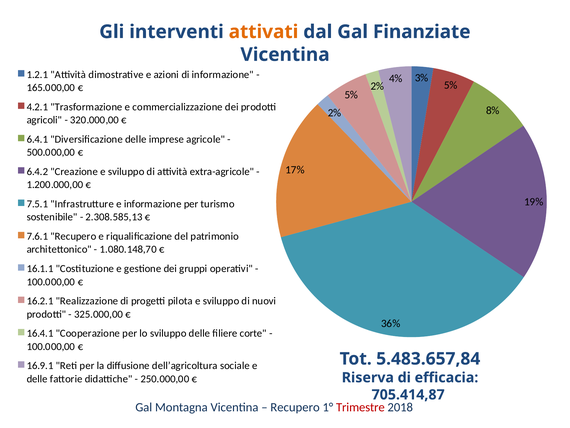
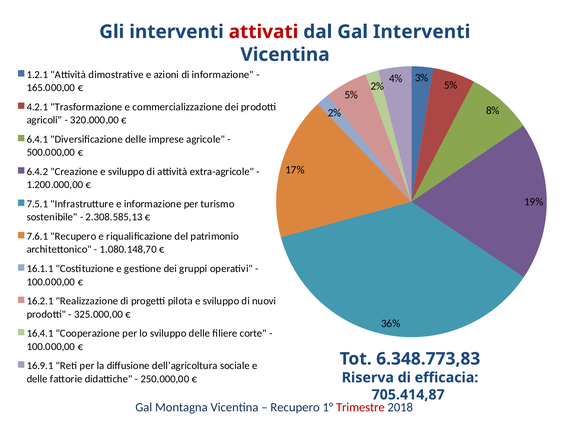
attivati colour: orange -> red (264, 32)
Gal Finanziate: Finanziate -> Interventi (422, 32)
5.483.657,84: 5.483.657,84 -> 6.348.773,83 (428, 358)
